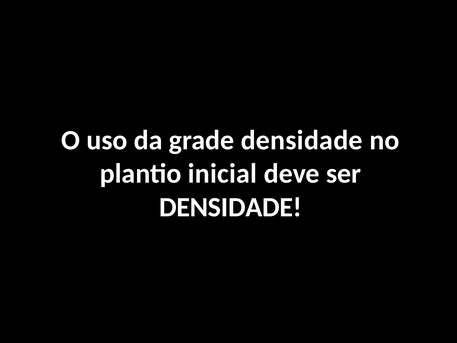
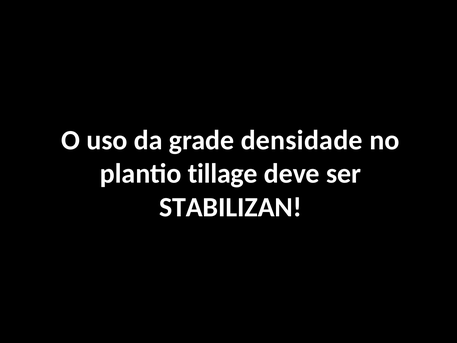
inicial: inicial -> tillage (223, 174)
DENSIDADE: DENSIDADE -> STABILIZAN (230, 207)
